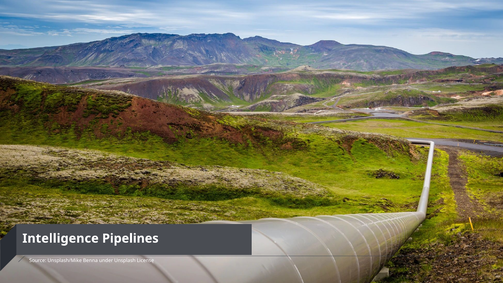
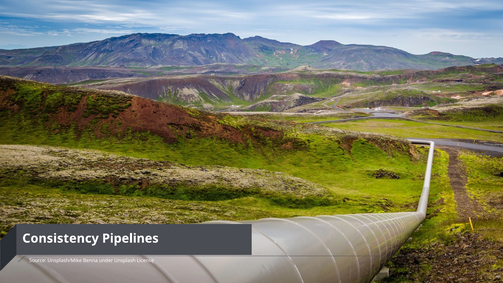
Intelligence: Intelligence -> Consistency (61, 238)
